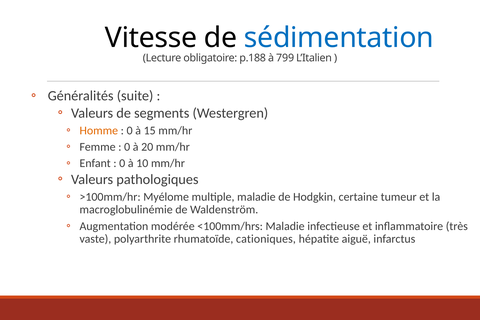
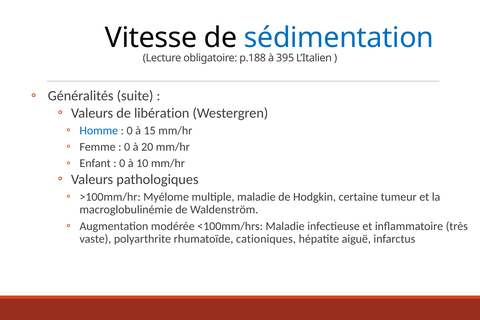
799: 799 -> 395 (285, 58)
segments: segments -> libération (162, 113)
Homme colour: orange -> blue (99, 131)
